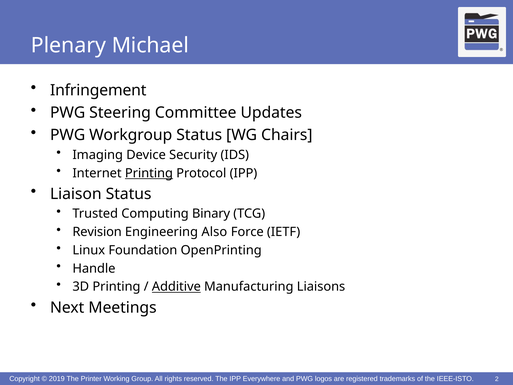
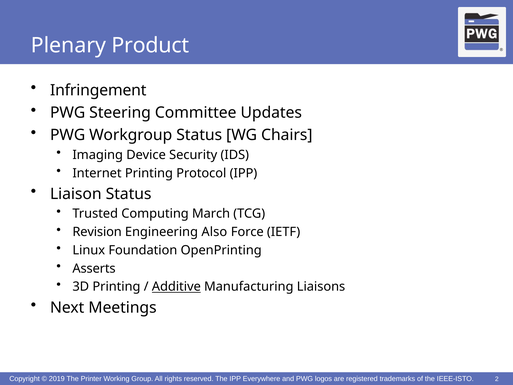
Michael: Michael -> Product (150, 45)
Printing underline: present -> none (149, 173)
Binary: Binary -> March (211, 214)
Handle: Handle -> Asserts (94, 268)
